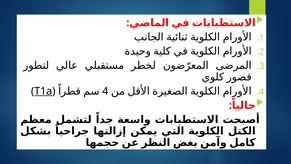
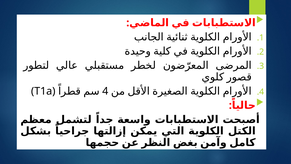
T1a underline: present -> none (43, 91)
